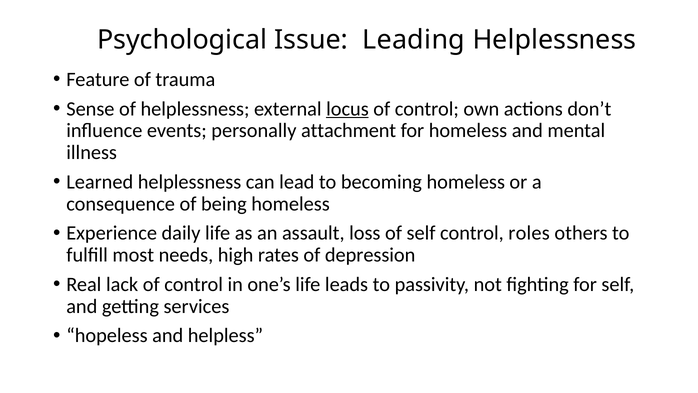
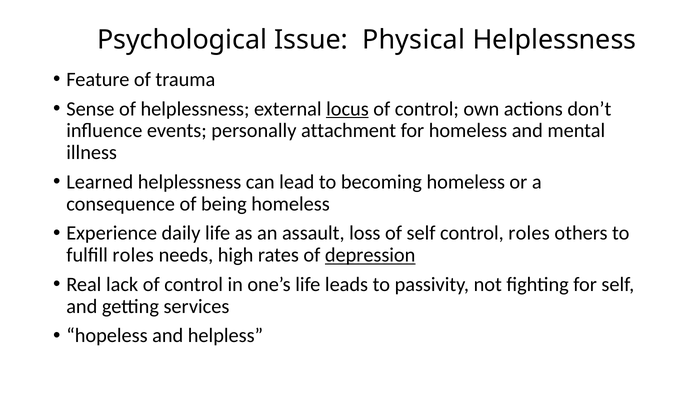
Leading: Leading -> Physical (414, 40)
fulfill most: most -> roles (133, 255)
depression underline: none -> present (370, 255)
